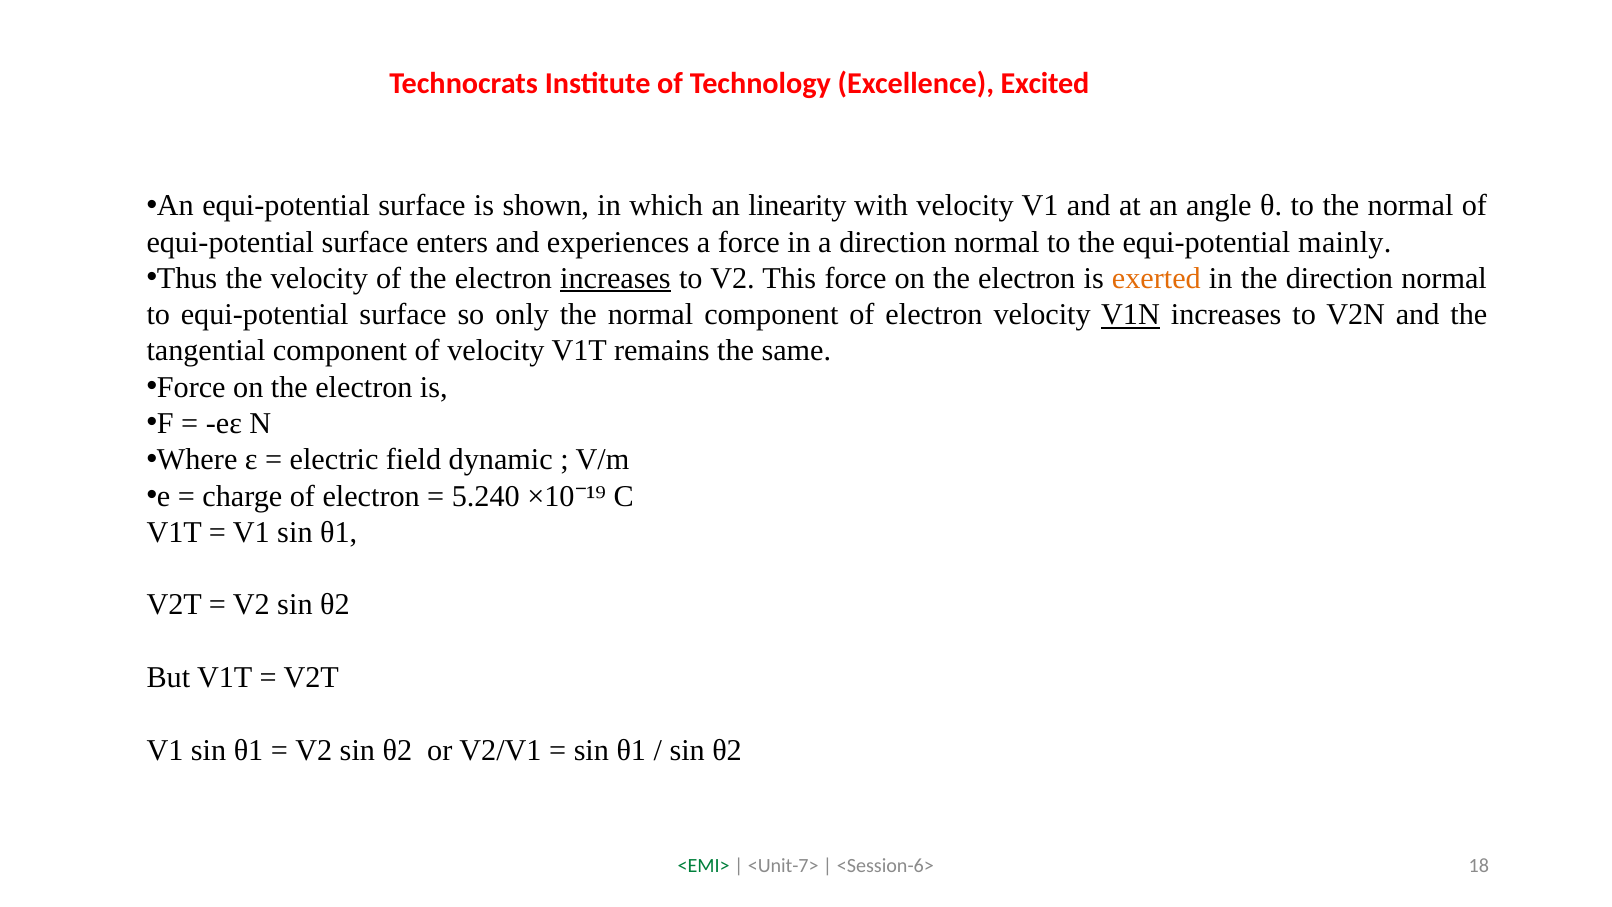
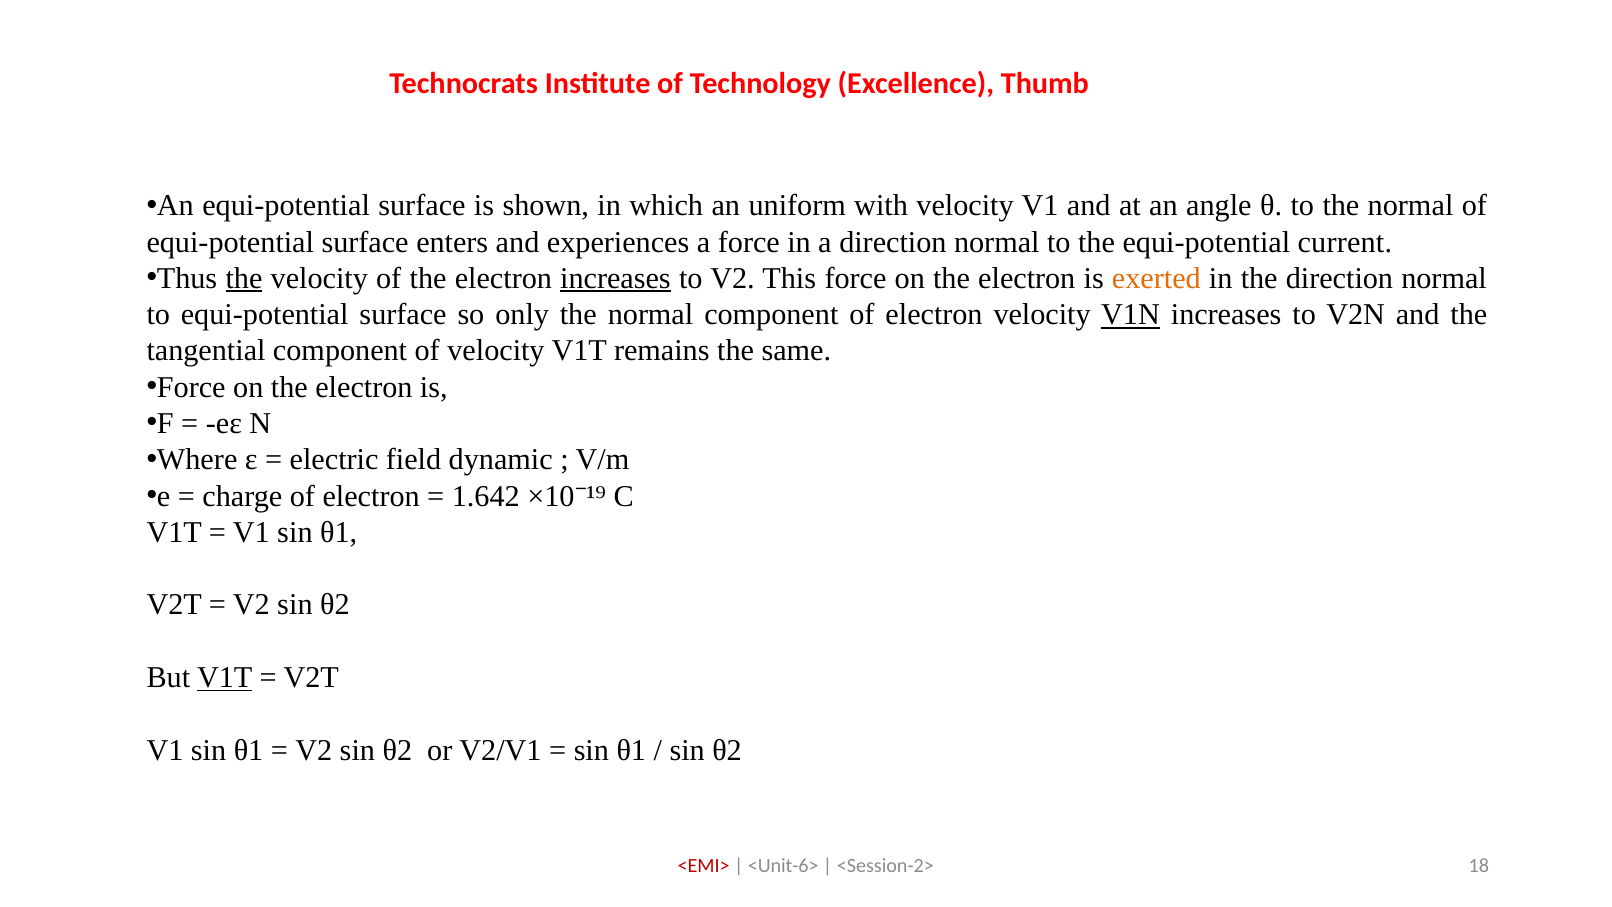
Excited: Excited -> Thumb (1045, 83)
linearity: linearity -> uniform (797, 206)
mainly: mainly -> current (1345, 242)
the underline: none -> present (244, 278)
5.240: 5.240 -> 1.642 (486, 496)
V1T underline: none -> present (225, 677)
<EMI> colour: green -> red (704, 866)
<Unit-7>: <Unit-7> -> <Unit-6> (783, 866)
<Session-6>: <Session-6> -> <Session-2> (885, 866)
